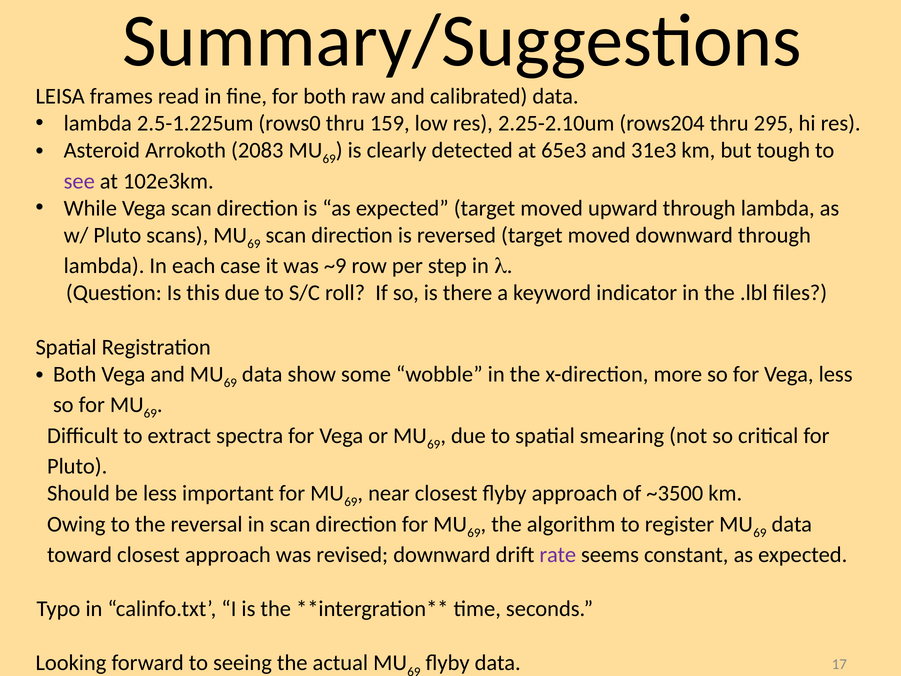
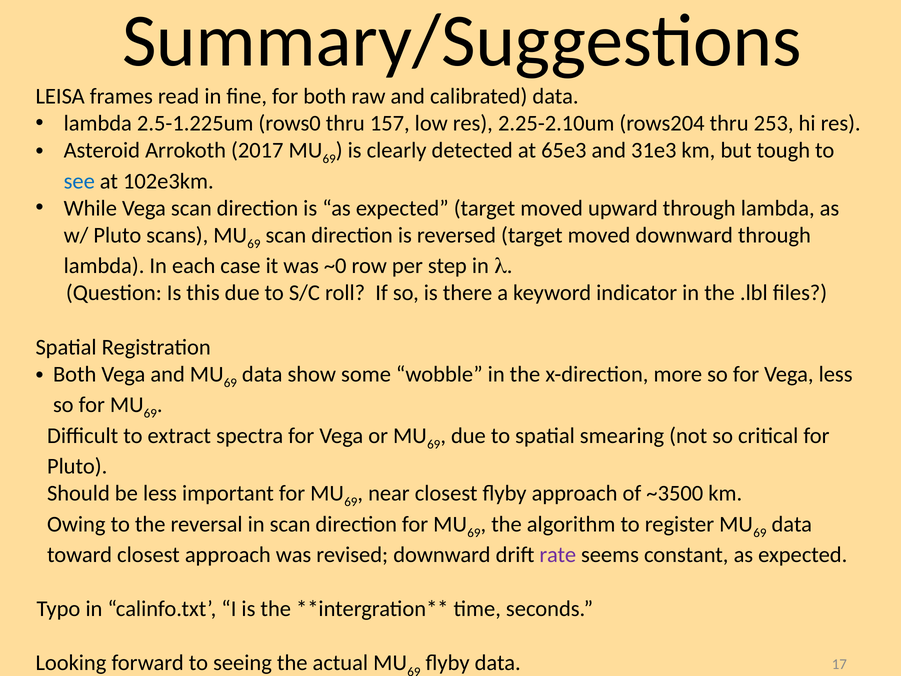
159: 159 -> 157 (390, 123)
295: 295 -> 253 (774, 123)
2083: 2083 -> 2017 (257, 150)
see colour: purple -> blue (79, 181)
~9: ~9 -> ~0 (335, 266)
